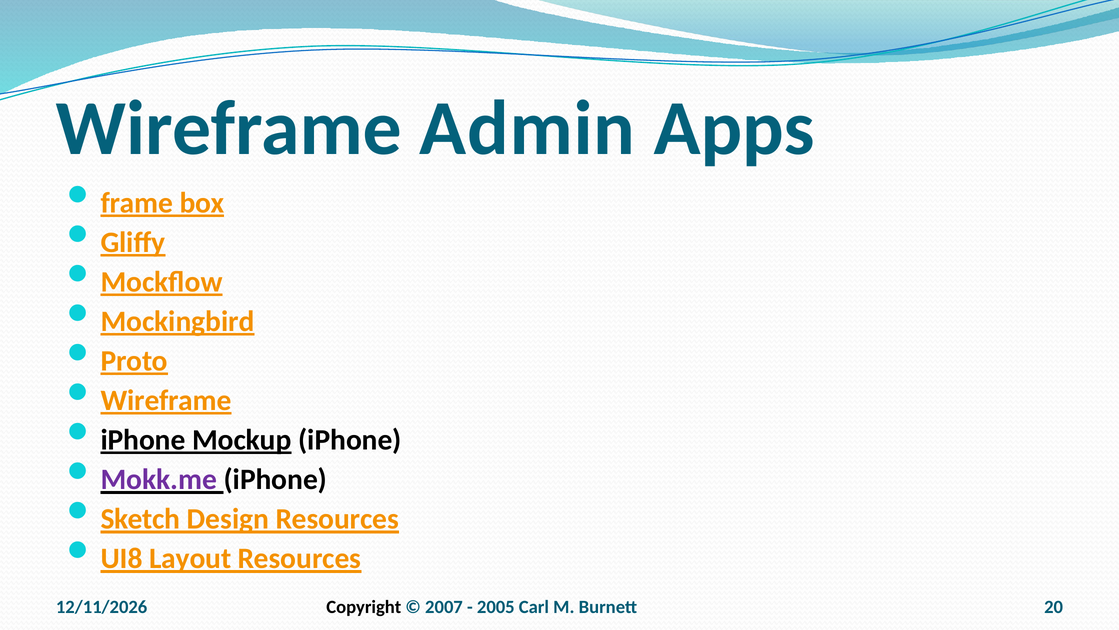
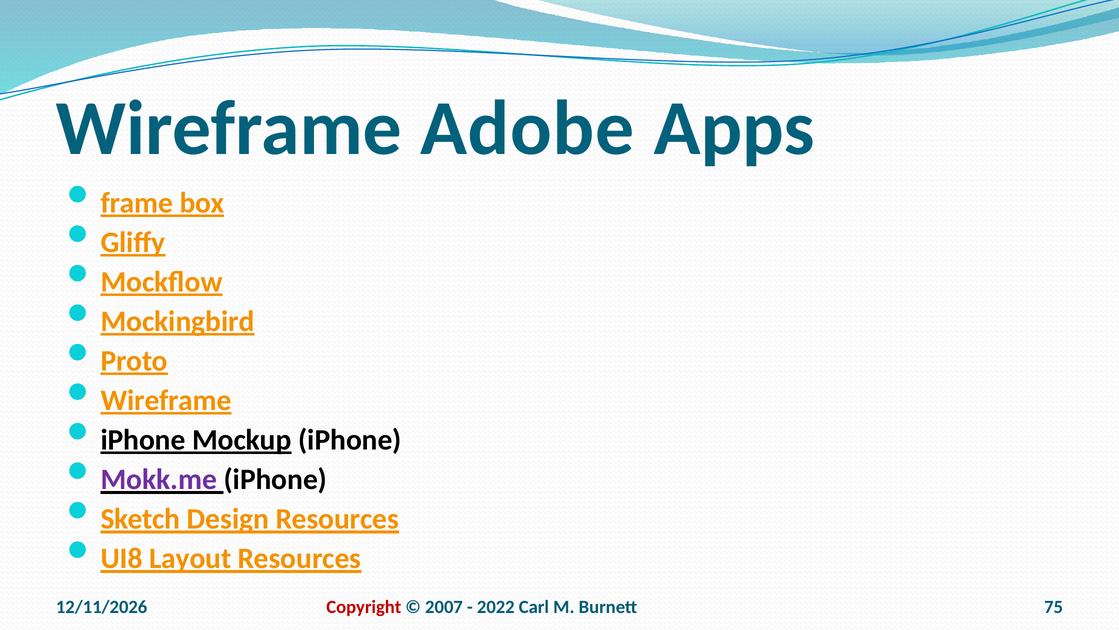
Admin: Admin -> Adobe (527, 128)
Copyright colour: black -> red (364, 607)
2005: 2005 -> 2022 (496, 607)
20: 20 -> 75 (1054, 607)
